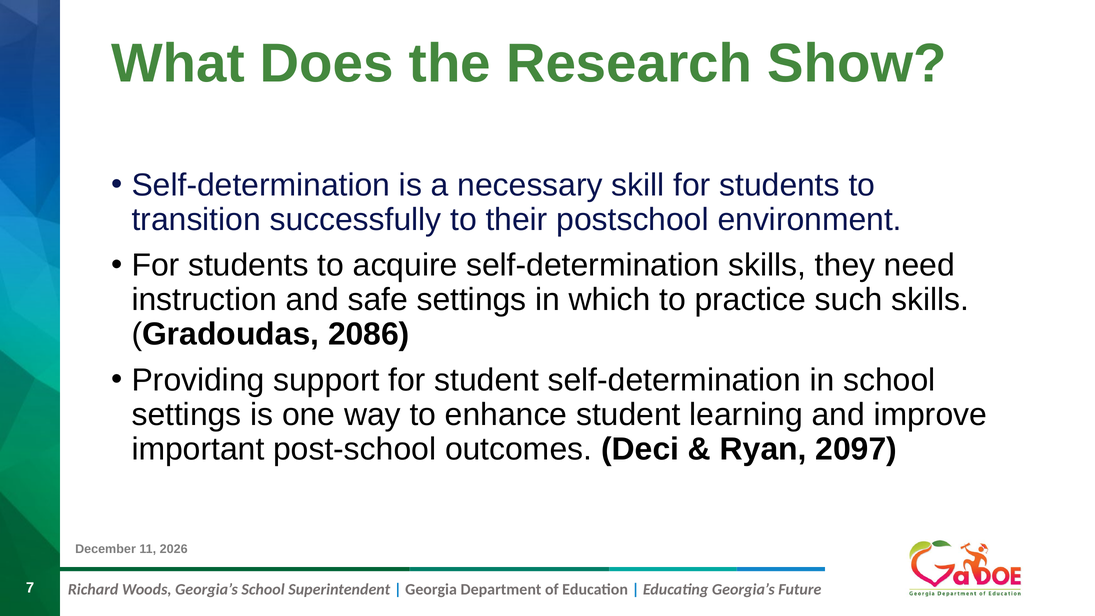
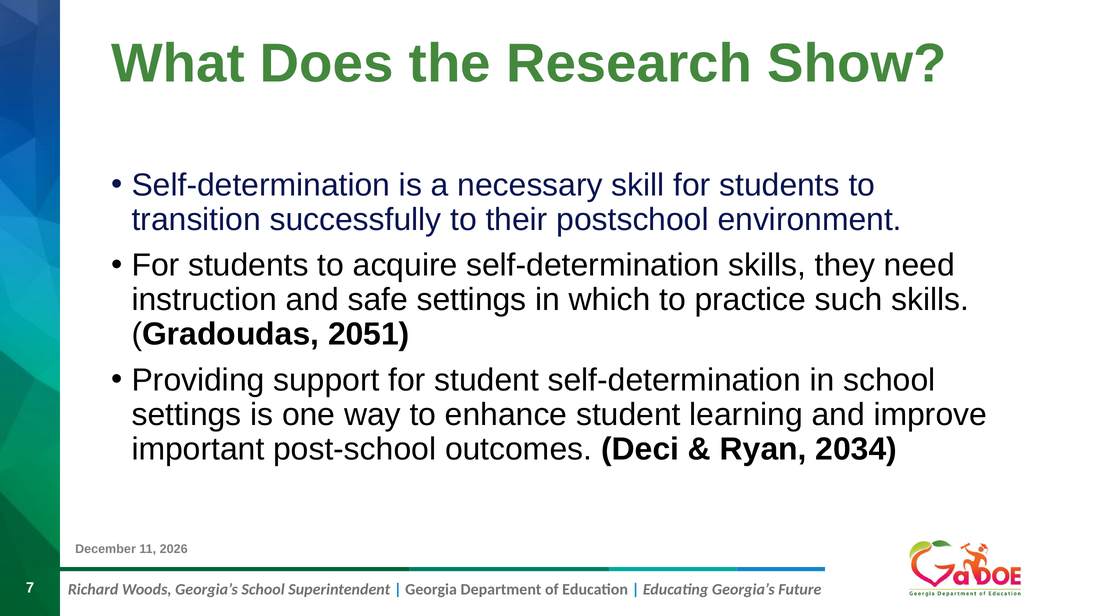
2086: 2086 -> 2051 (369, 334)
2097: 2097 -> 2034 (856, 449)
